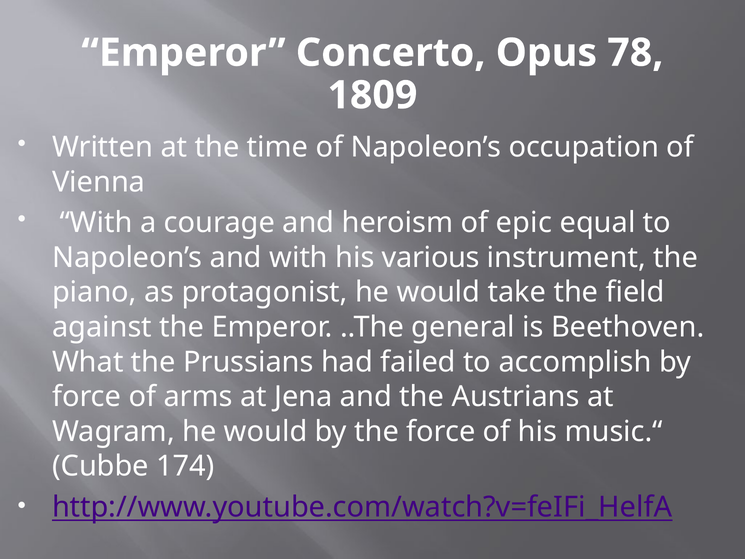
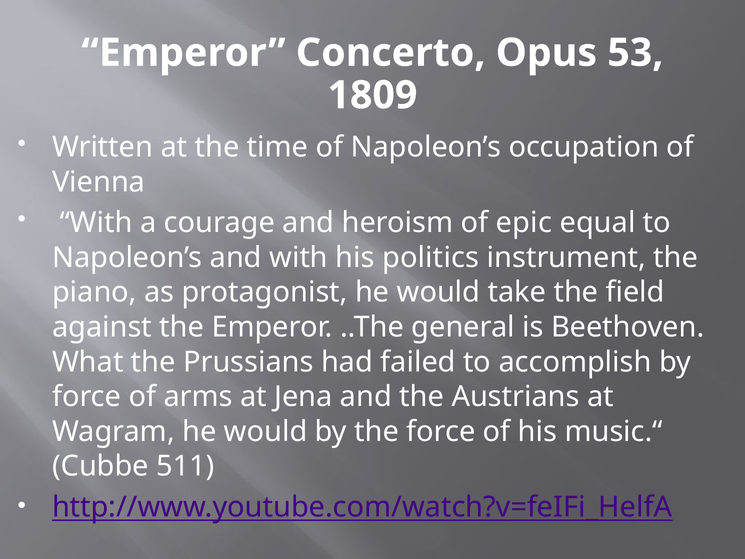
78: 78 -> 53 (635, 53)
various: various -> politics (431, 257)
174: 174 -> 511 (185, 466)
